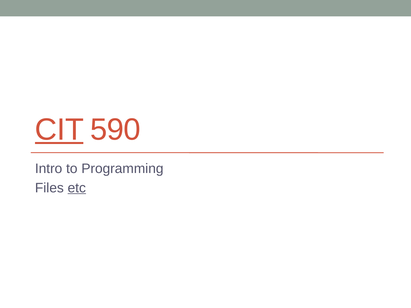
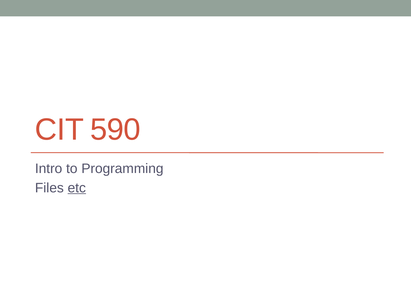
CIT underline: present -> none (59, 130)
